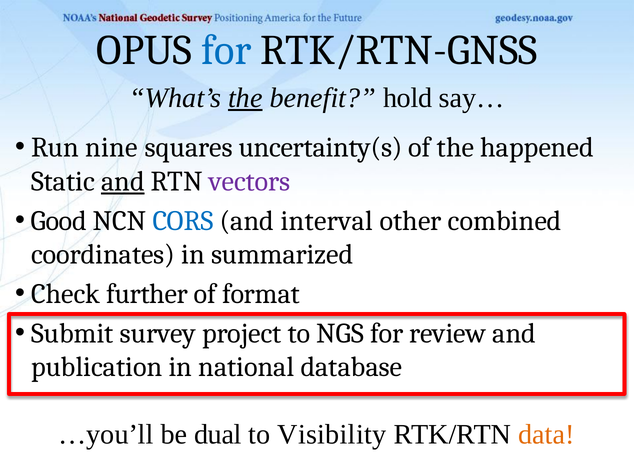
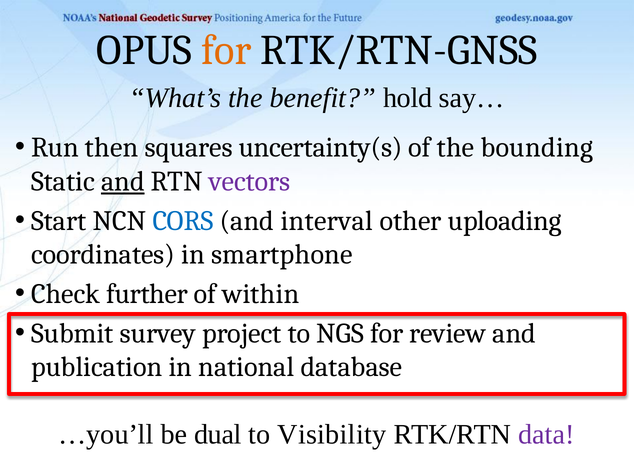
for colour: blue -> orange (226, 50)
the underline: present -> none (245, 98)
nine: nine -> then (112, 148)
happened: happened -> bounding (537, 148)
Good: Good -> Start (59, 221)
combined: combined -> uploading (505, 221)
summarized: summarized -> smartphone (282, 255)
format: format -> within (261, 294)
data colour: orange -> purple (546, 435)
